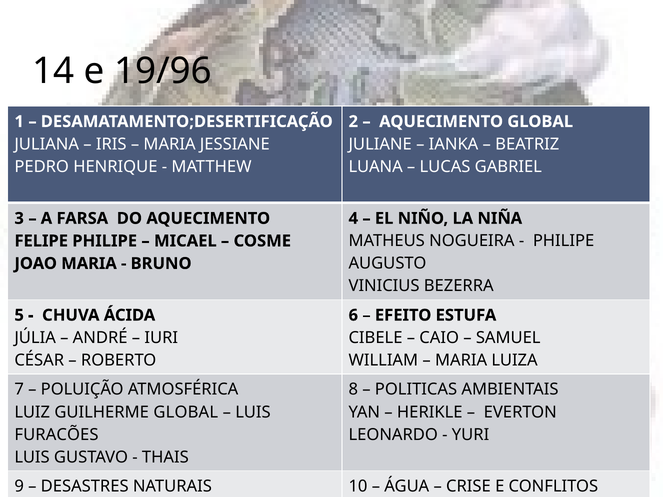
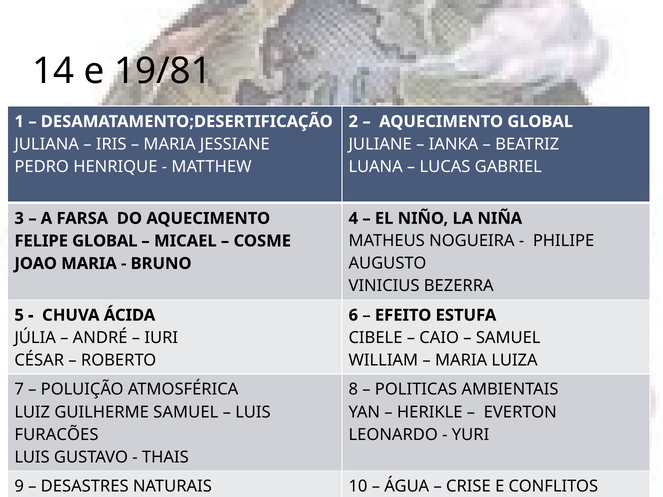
19/96: 19/96 -> 19/81 (163, 71)
FELIPE PHILIPE: PHILIPE -> GLOBAL (105, 241)
GUILHERME GLOBAL: GLOBAL -> SAMUEL (186, 412)
